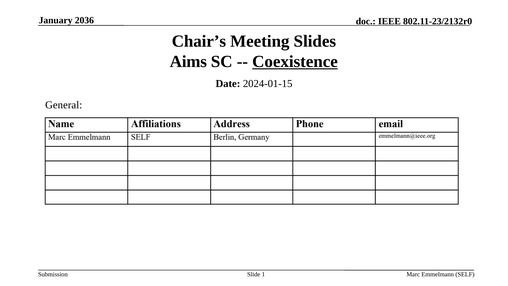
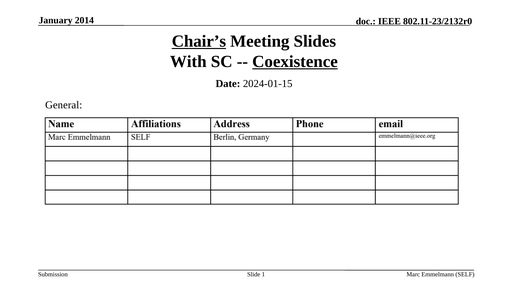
2036: 2036 -> 2014 (84, 20)
Chair’s underline: none -> present (199, 41)
Aims: Aims -> With (188, 62)
